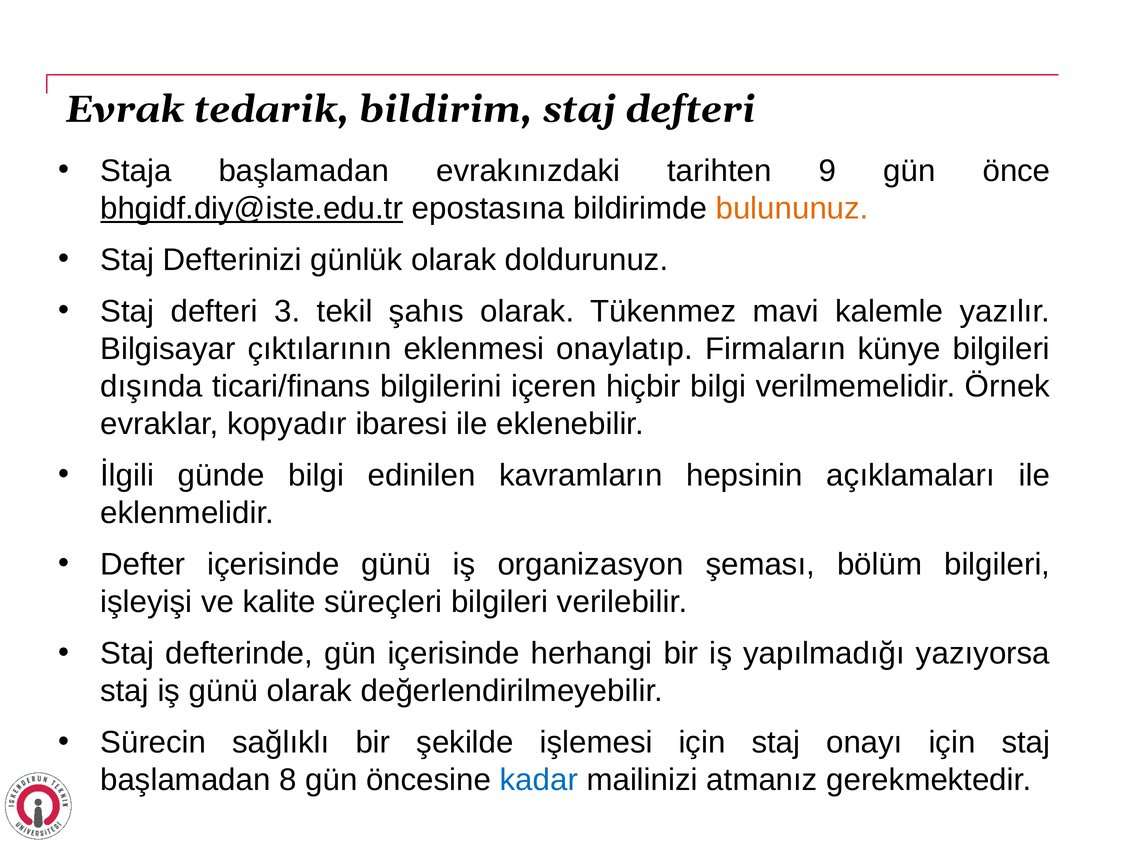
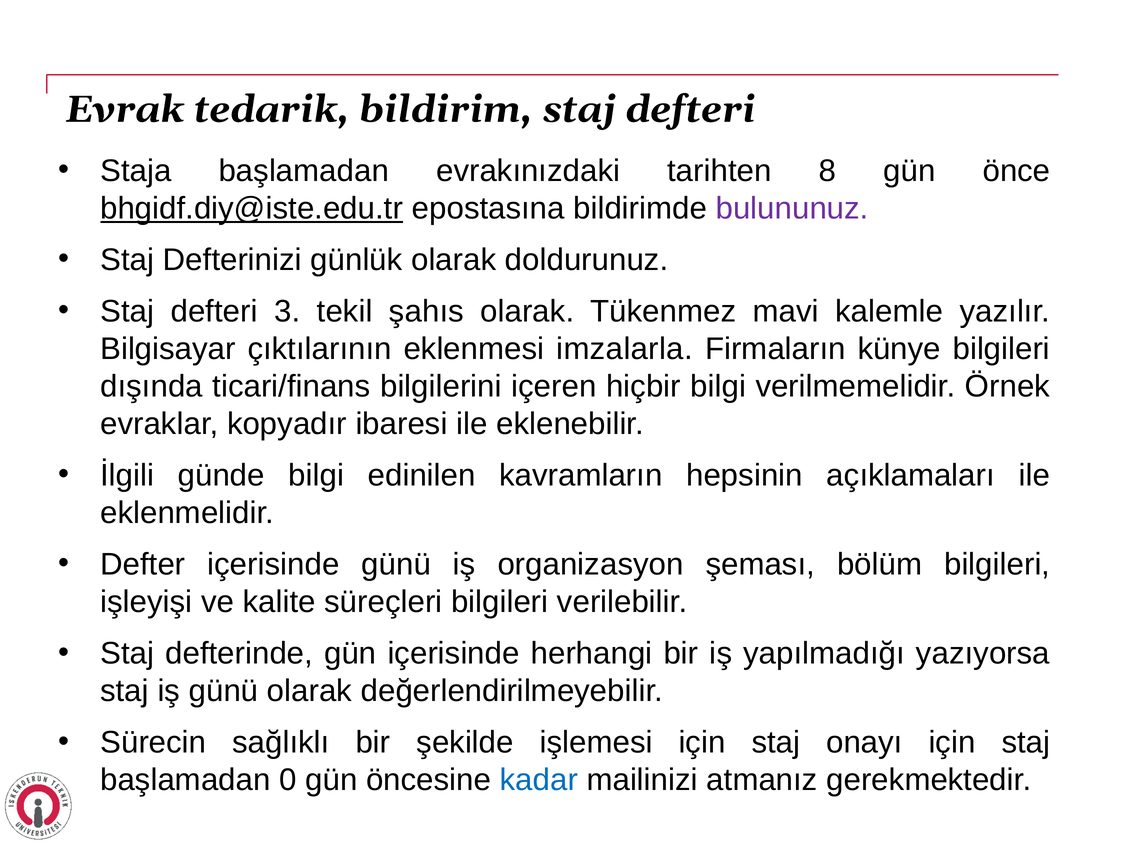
9: 9 -> 8 (828, 171)
bulununuz colour: orange -> purple (792, 208)
onaylatıp: onaylatıp -> imzalarla (625, 349)
8: 8 -> 0 (288, 780)
